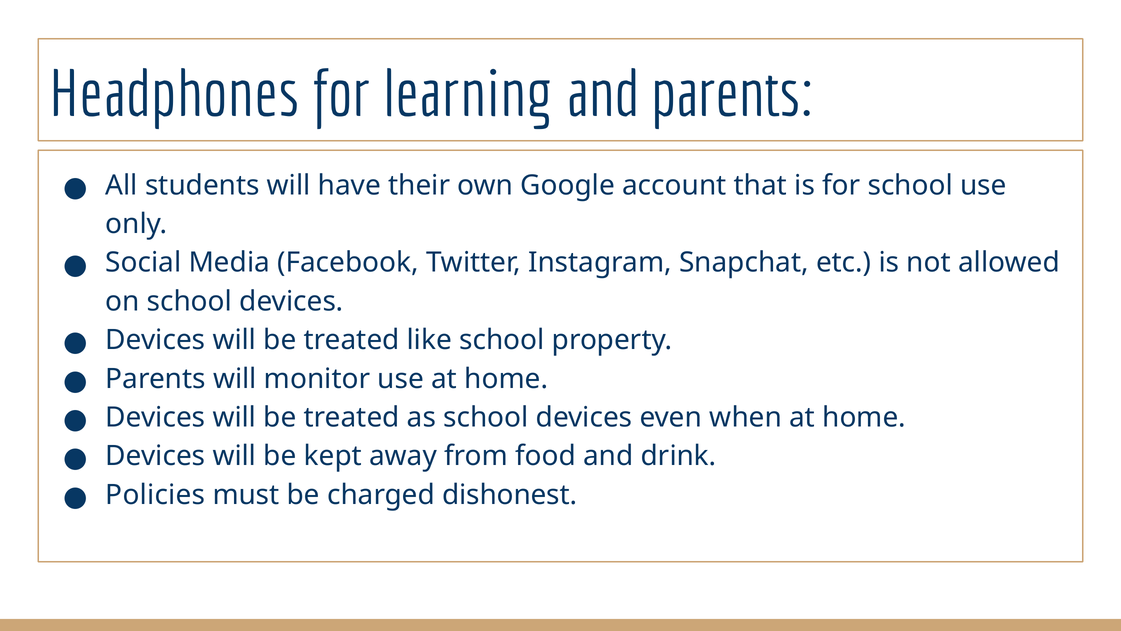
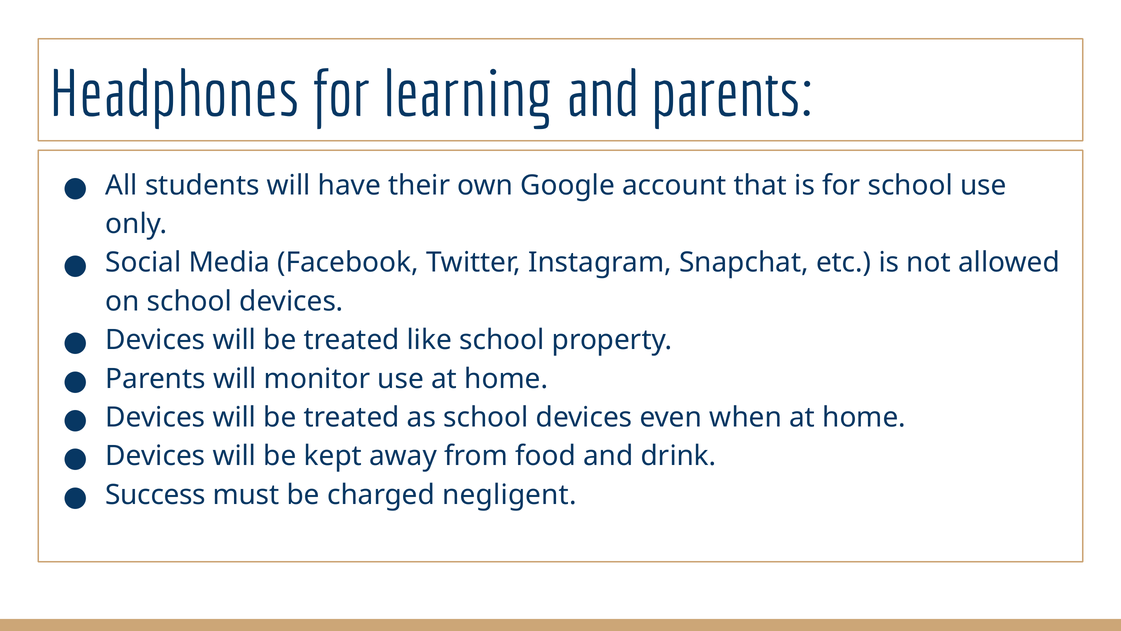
Policies: Policies -> Success (155, 494)
dishonest: dishonest -> negligent (510, 494)
